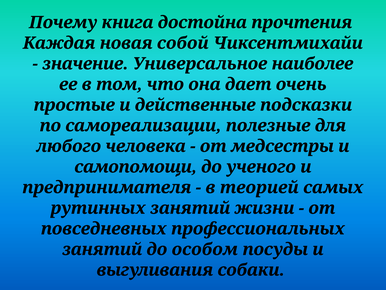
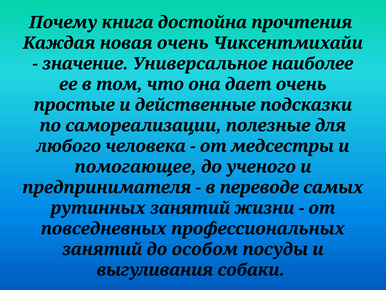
новая собой: собой -> очень (183, 43)
самопомощи: самопомощи -> помогающее (136, 167)
теорией: теорией -> переводе (259, 187)
